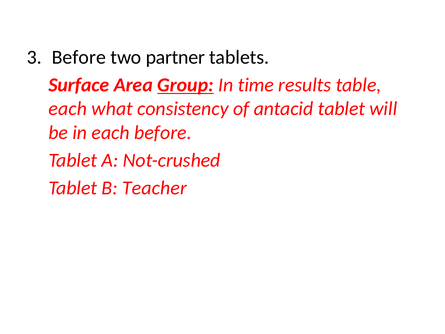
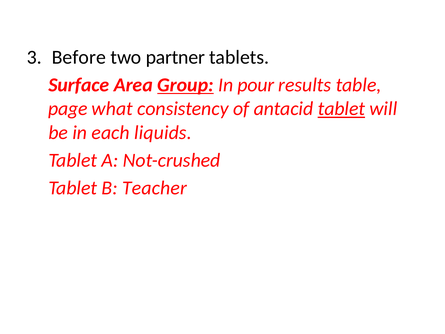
time: time -> pour (256, 85)
each: each -> page (68, 109)
tablet underline: none -> present (341, 109)
each before: before -> liquids (163, 132)
